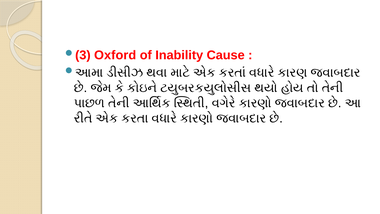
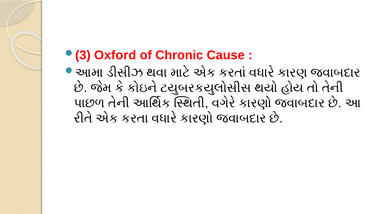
Inability: Inability -> Chronic (179, 55)
